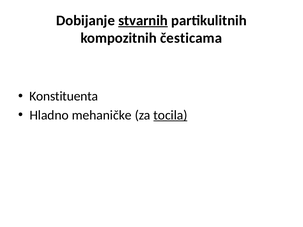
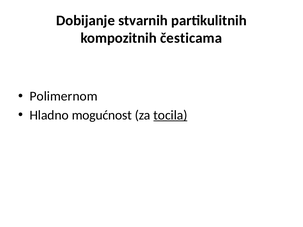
stvarnih underline: present -> none (143, 20)
Konstituenta: Konstituenta -> Polimernom (64, 96)
mehaničke: mehaničke -> mogućnost (102, 115)
